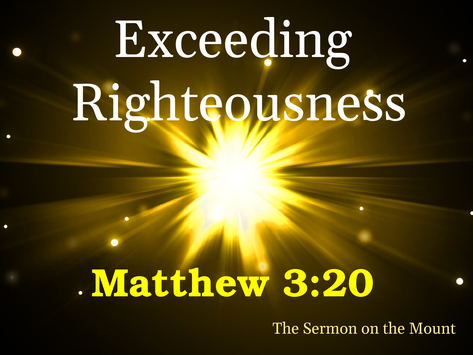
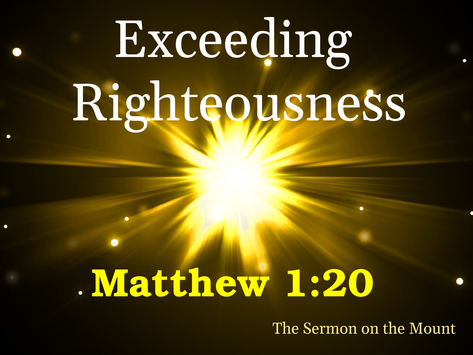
3:20: 3:20 -> 1:20 (328, 283)
